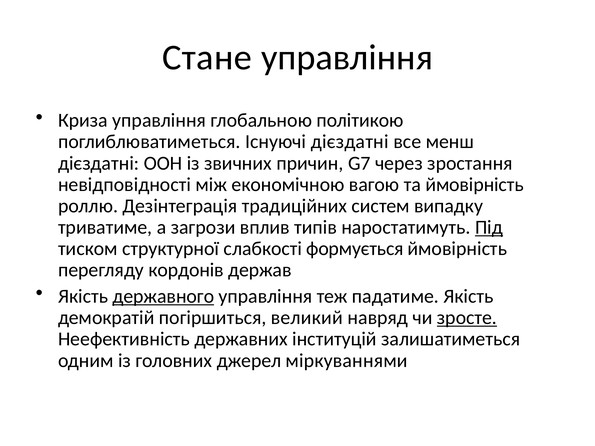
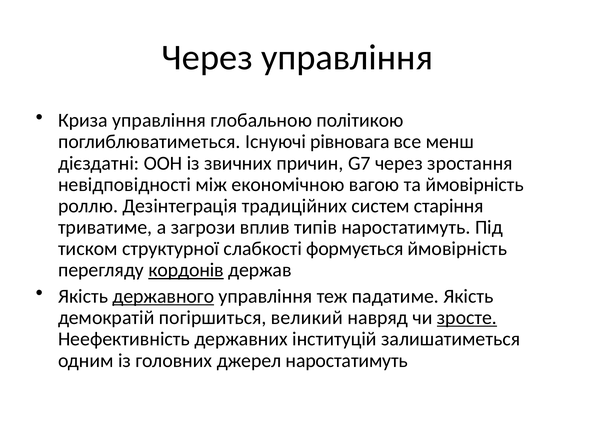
Стане: Стане -> Через (207, 58)
Існуючі дієздатні: дієздатні -> рівновага (350, 142)
випадку: випадку -> старіння (449, 206)
Під underline: present -> none (489, 227)
кордонів underline: none -> present (186, 270)
джерел міркуваннями: міркуваннями -> наростатимуть (347, 361)
